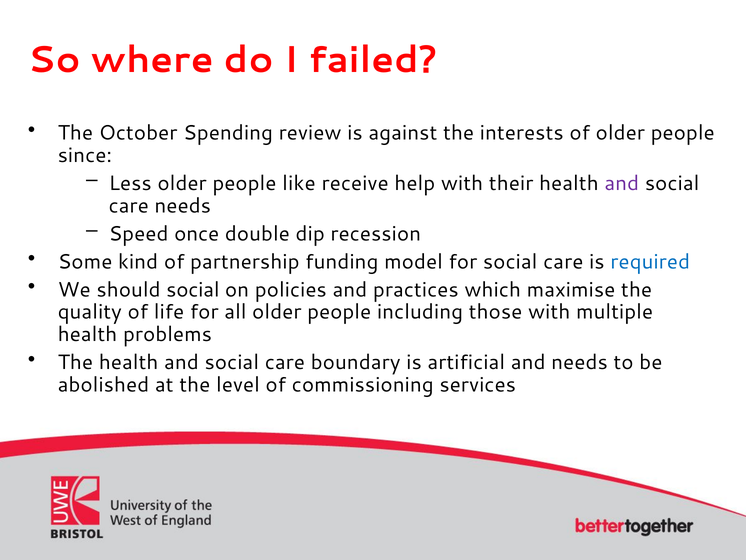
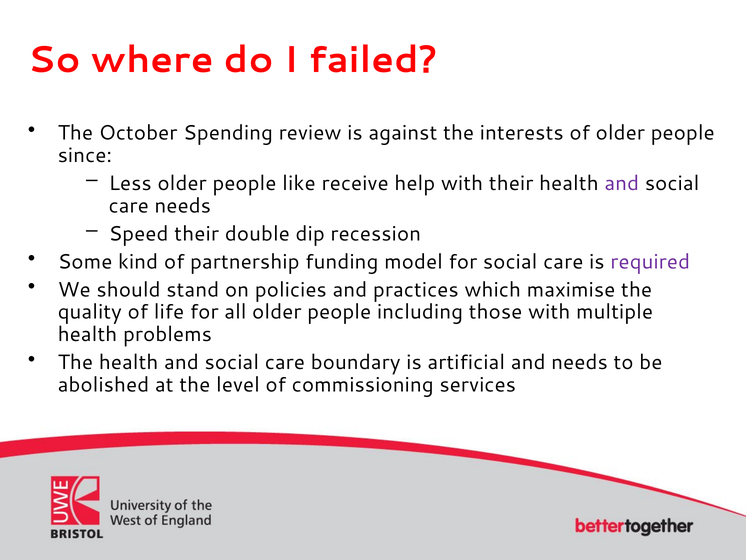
Speed once: once -> their (197, 234)
required colour: blue -> purple (650, 262)
should social: social -> stand (193, 289)
